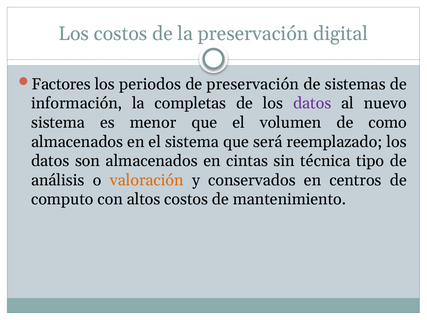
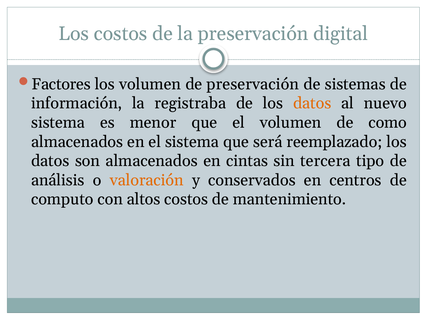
los periodos: periodos -> volumen (150, 84)
completas: completas -> registraba (190, 103)
datos colour: purple -> orange (312, 103)
técnica: técnica -> tercera (325, 161)
